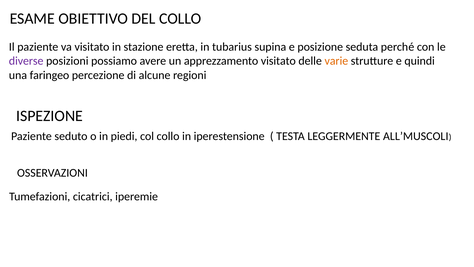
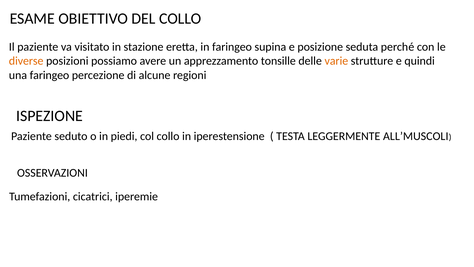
in tubarius: tubarius -> faringeo (232, 47)
diverse colour: purple -> orange (26, 61)
apprezzamento visitato: visitato -> tonsille (278, 61)
